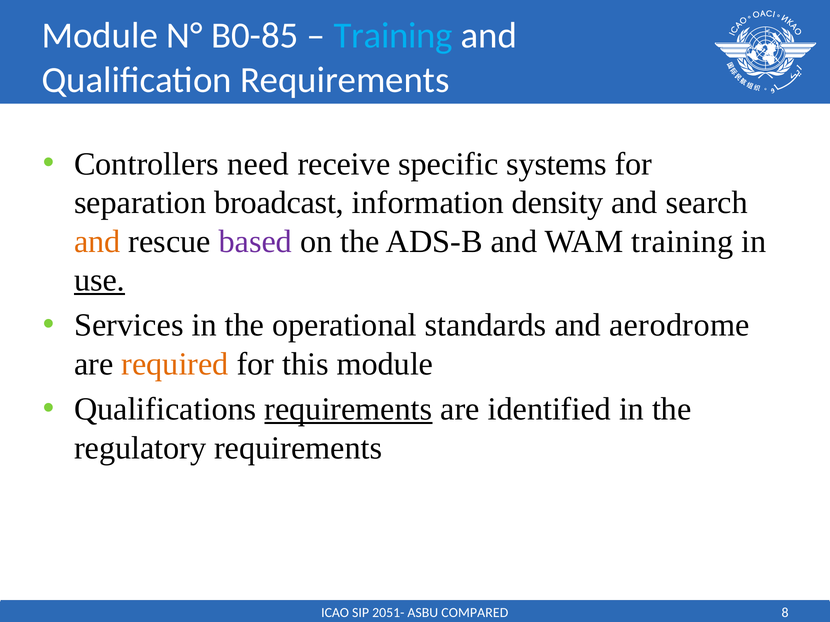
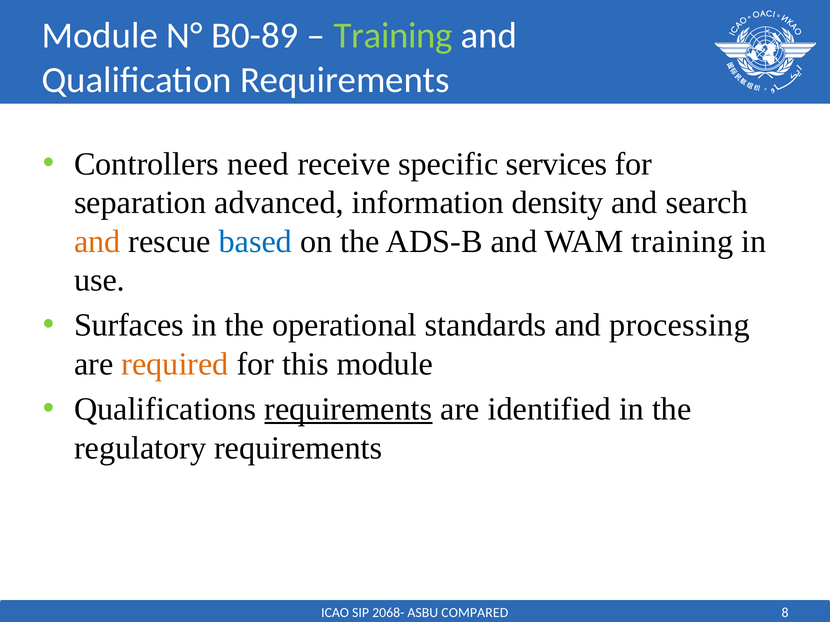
B0-85: B0-85 -> B0-89 (255, 36)
Training colour: light blue -> light green (393, 36)
systems: systems -> services (557, 164)
broadcast: broadcast -> advanced (279, 203)
based colour: purple -> blue (255, 242)
use underline: present -> none (99, 280)
Services: Services -> Surfaces (129, 326)
aerodrome: aerodrome -> processing (679, 326)
2051-: 2051- -> 2068- (388, 613)
